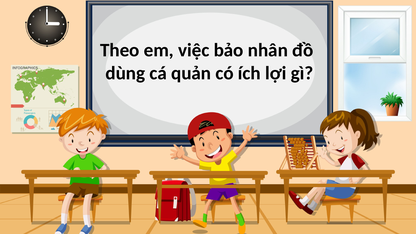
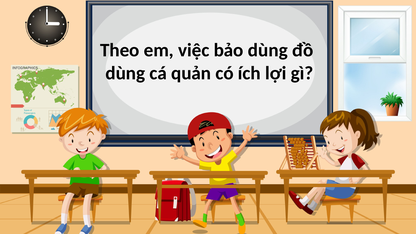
bảo nhân: nhân -> dùng (268, 50)
